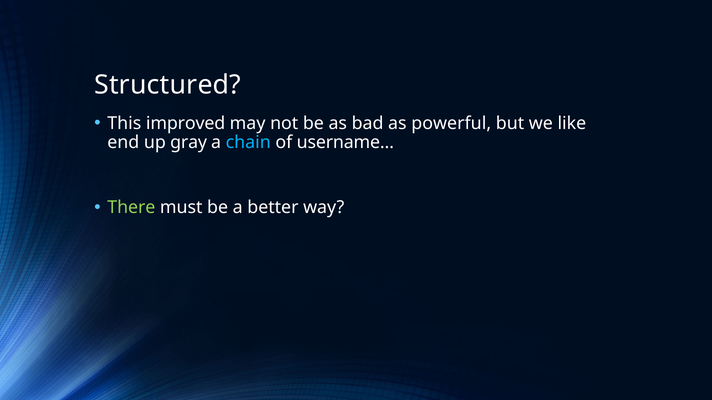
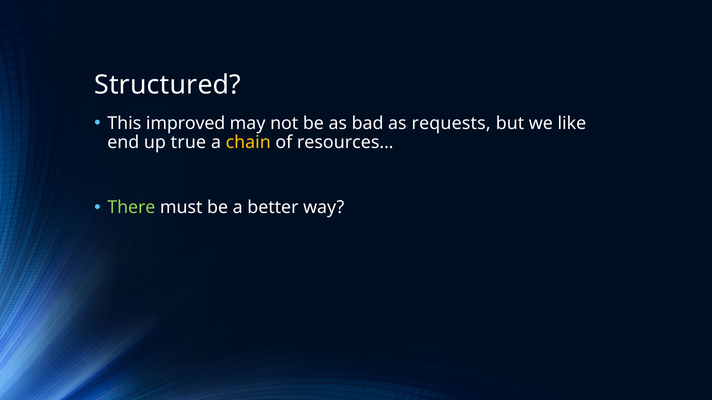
powerful: powerful -> requests (451, 123)
gray: gray -> true (188, 143)
chain colour: light blue -> yellow (248, 143)
username…: username… -> resources… (345, 143)
